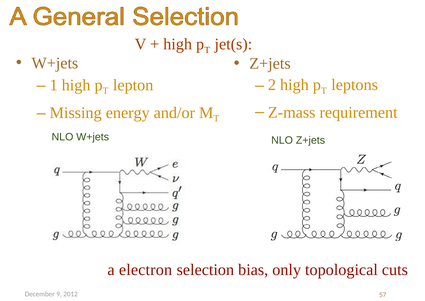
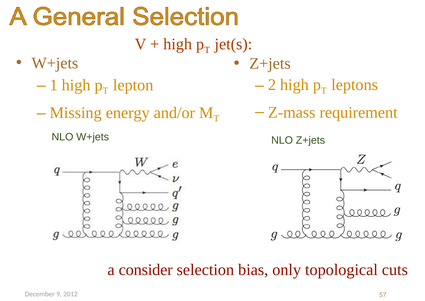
electron: electron -> consider (146, 270)
